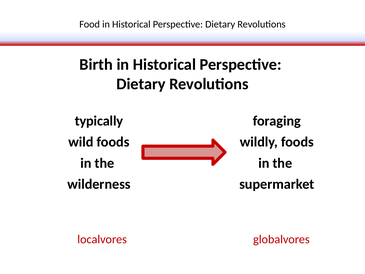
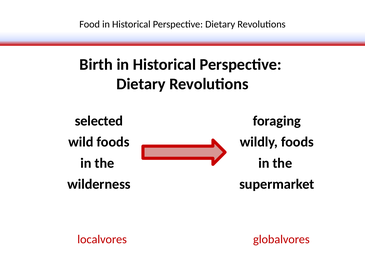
typically: typically -> selected (99, 121)
